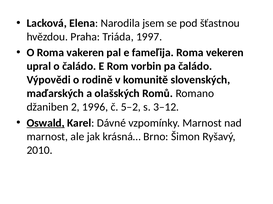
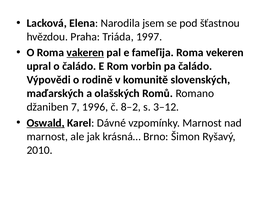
vakeren underline: none -> present (85, 53)
2: 2 -> 7 (75, 107)
5–2: 5–2 -> 8–2 (131, 107)
